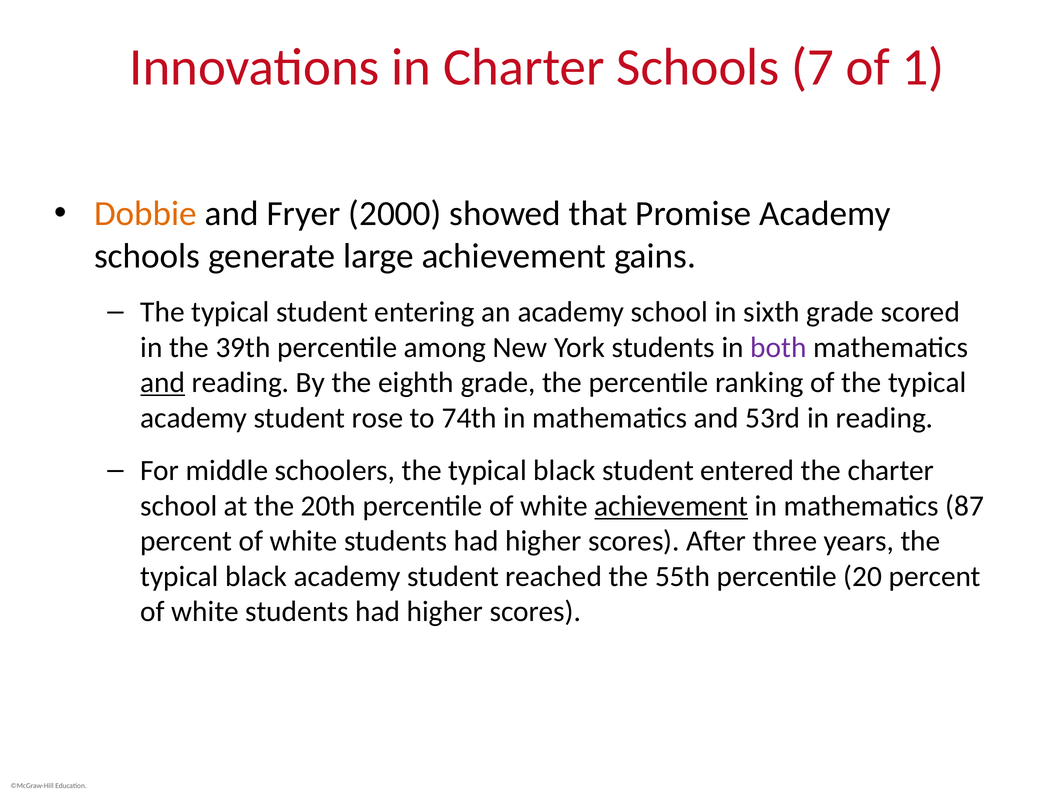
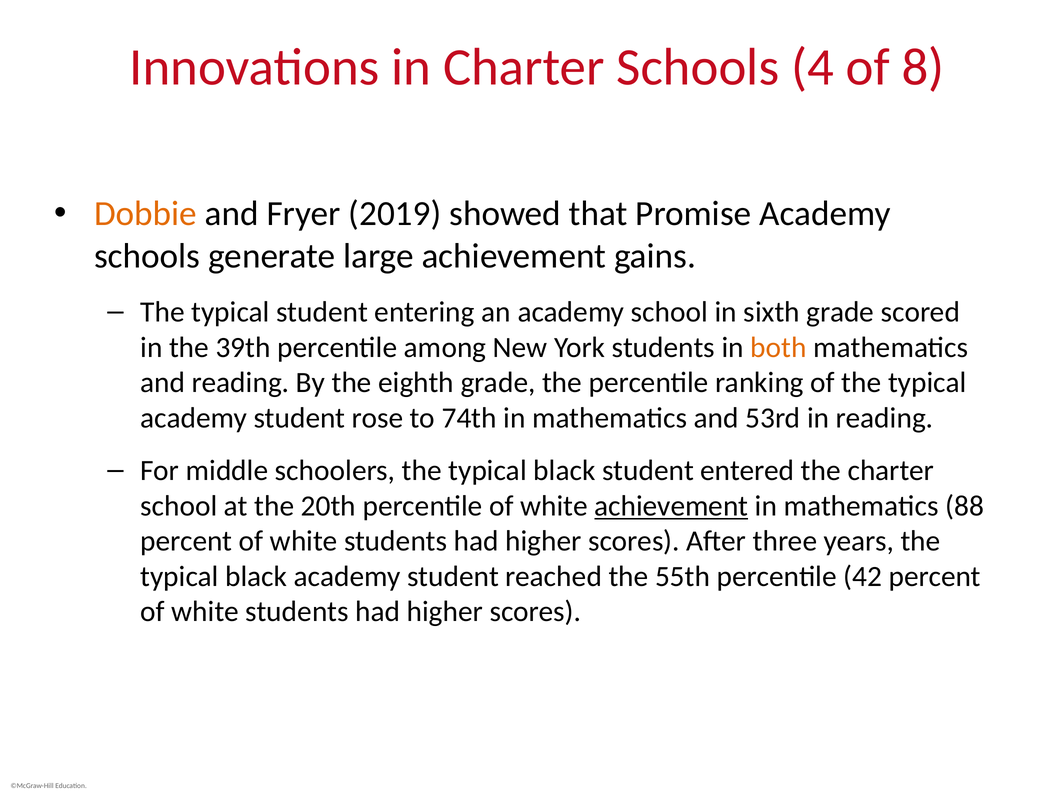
7: 7 -> 4 (812, 67)
1: 1 -> 8 (923, 67)
2000: 2000 -> 2019 (395, 214)
both colour: purple -> orange (779, 347)
and underline: present -> none (163, 383)
87: 87 -> 88 (965, 506)
20: 20 -> 42 (863, 576)
